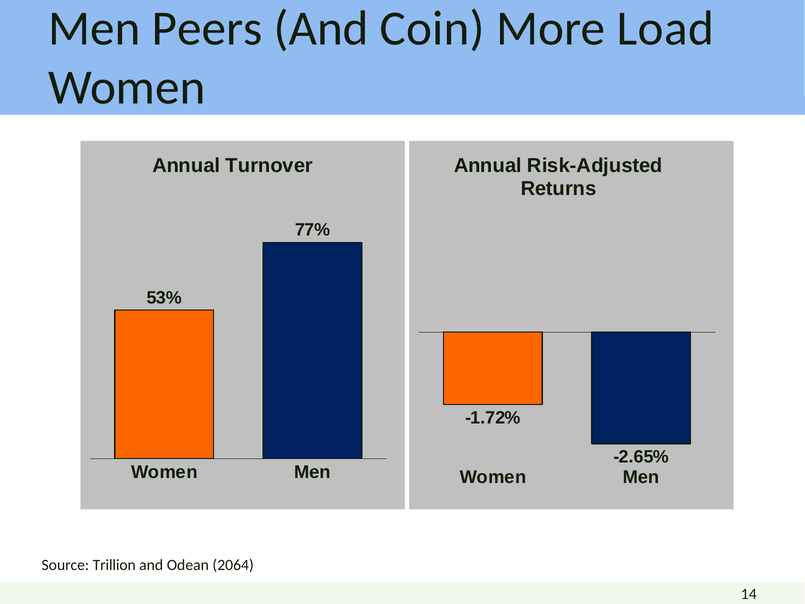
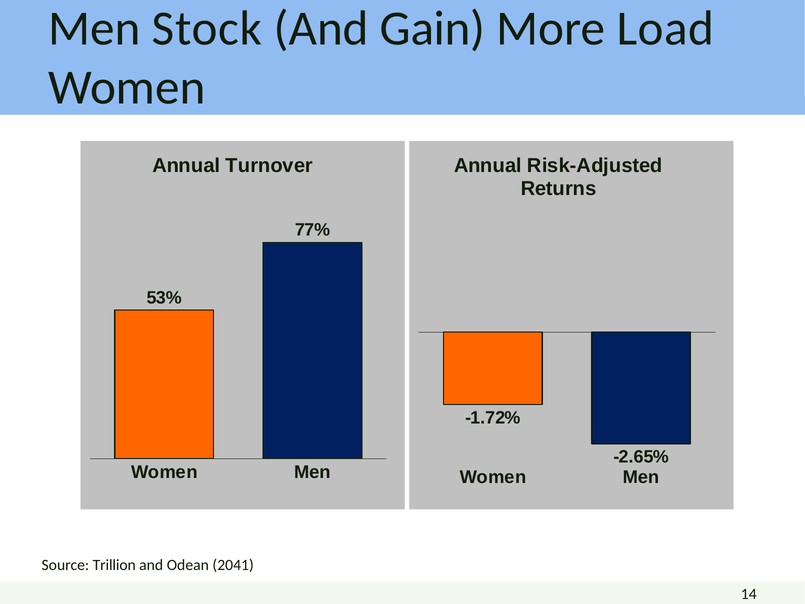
Peers: Peers -> Stock (207, 29)
Coin: Coin -> Gain (433, 29)
2064: 2064 -> 2041 (233, 565)
